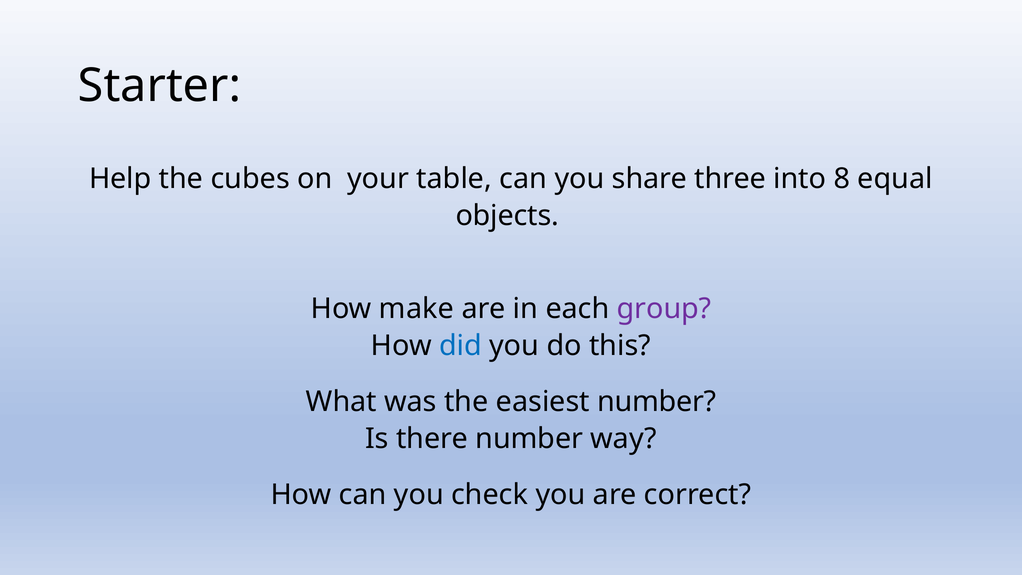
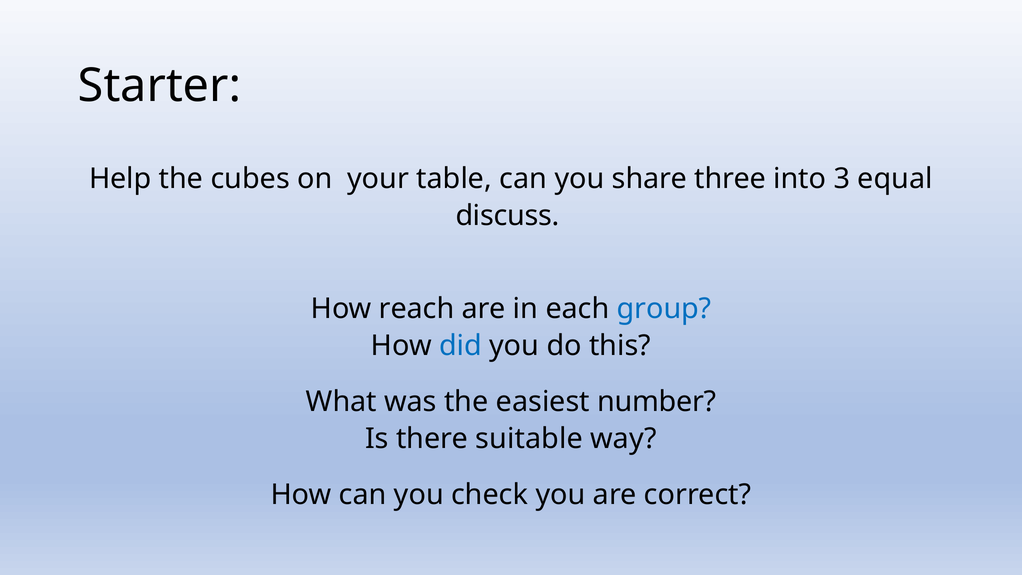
8: 8 -> 3 (842, 179)
objects: objects -> discuss (507, 215)
make: make -> reach (417, 309)
group colour: purple -> blue (664, 309)
there number: number -> suitable (529, 438)
